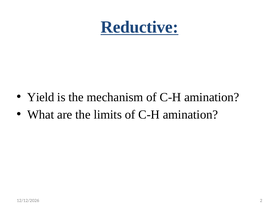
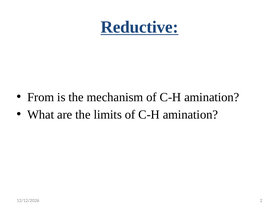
Yield: Yield -> From (41, 97)
